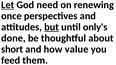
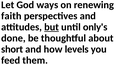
Let underline: present -> none (8, 5)
need: need -> ways (47, 5)
once: once -> faith (11, 16)
value: value -> levels (77, 49)
